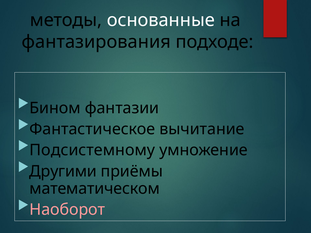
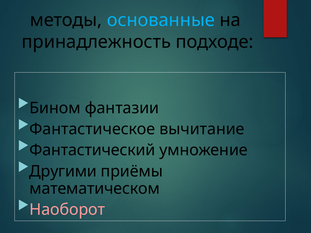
основанные colour: white -> light blue (161, 20)
фантазирования: фантазирования -> принадлежность (96, 42)
Подсистемному: Подсистемному -> Фантастический (92, 150)
